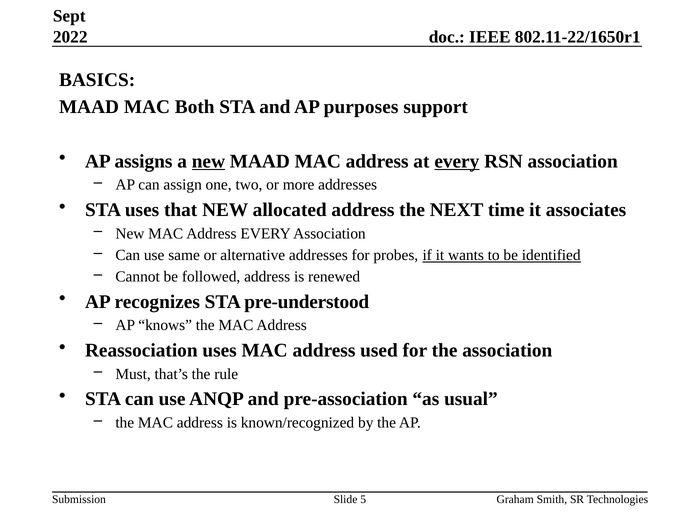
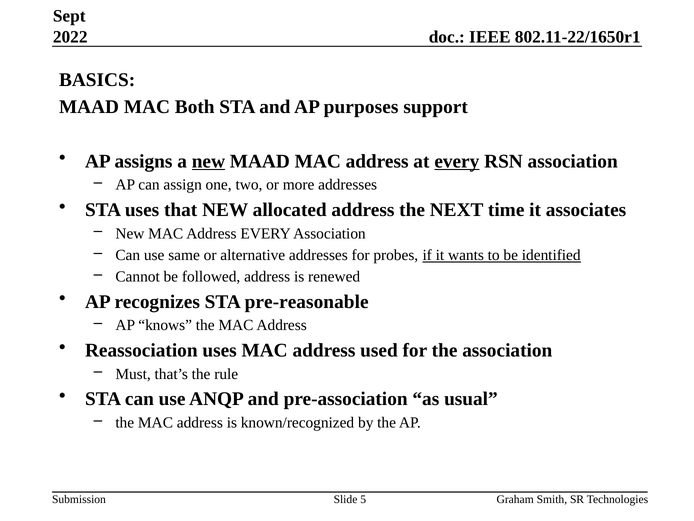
pre-understood: pre-understood -> pre-reasonable (307, 301)
